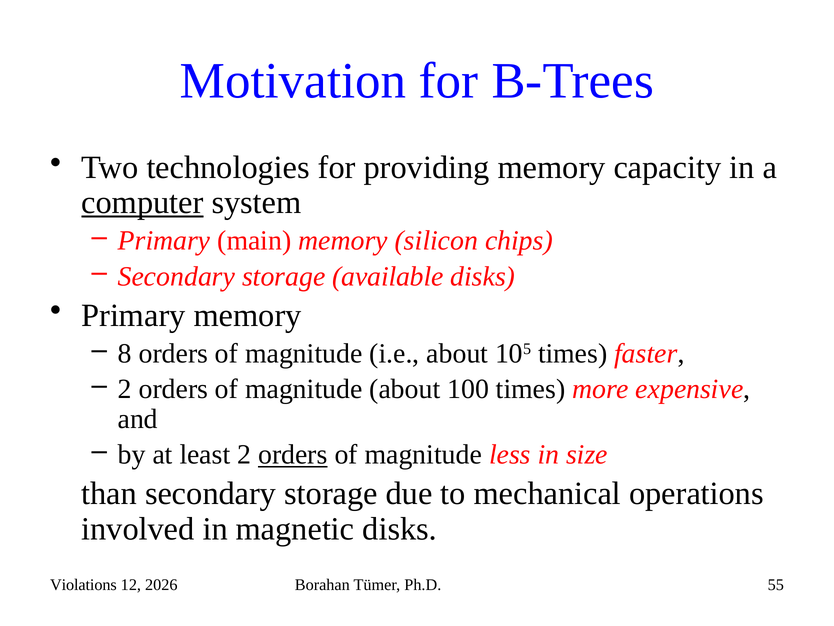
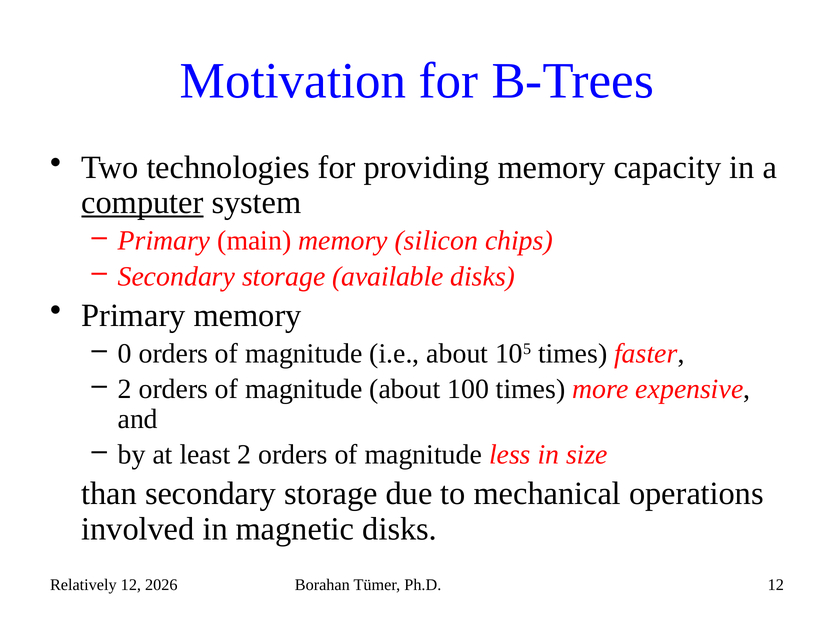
8: 8 -> 0 (125, 353)
orders underline: present -> none (293, 454)
Violations: Violations -> Relatively (83, 585)
Ph.D 55: 55 -> 12 (776, 585)
